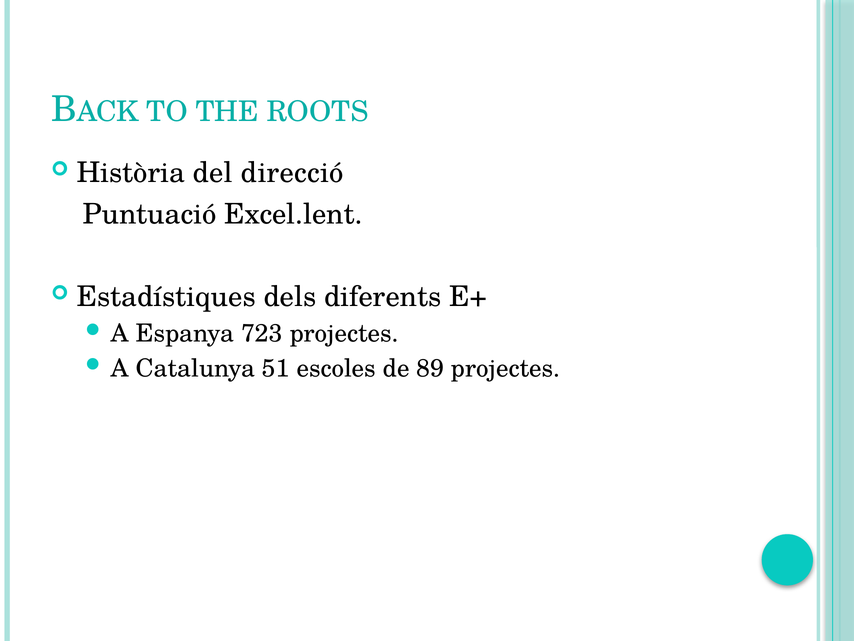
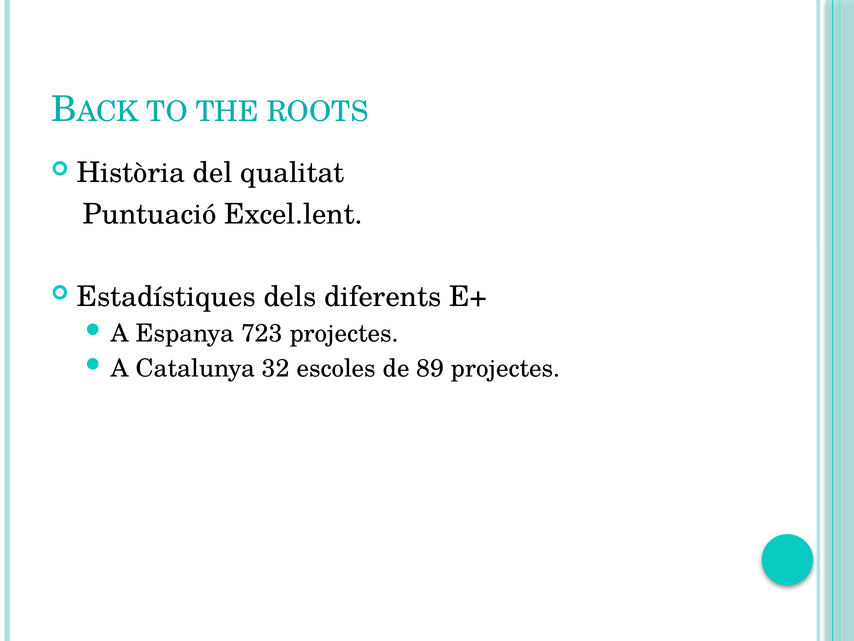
direcció: direcció -> qualitat (292, 173)
51: 51 -> 32 (276, 368)
